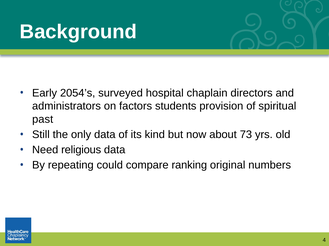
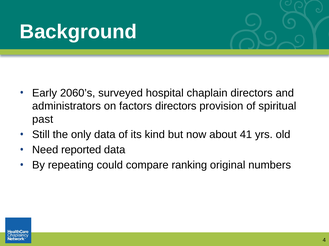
2054’s: 2054’s -> 2060’s (78, 93)
factors students: students -> directors (176, 106)
73: 73 -> 41 (246, 135)
religious: religious -> reported (81, 150)
